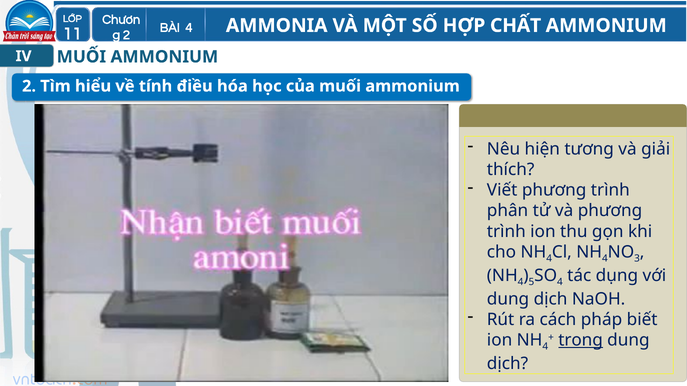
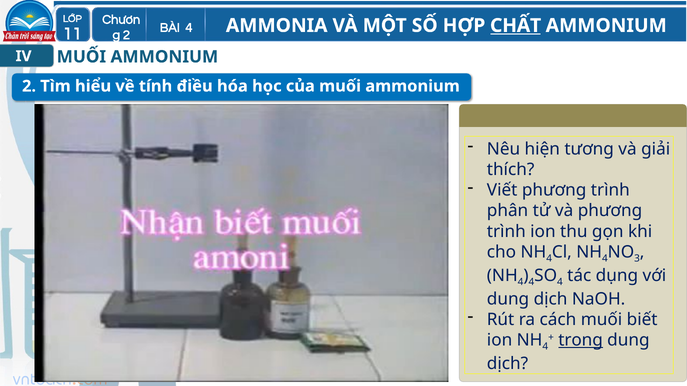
CHẤT underline: none -> present (516, 26)
5: 5 -> 4 (531, 282)
cách pháp: pháp -> muối (602, 320)
